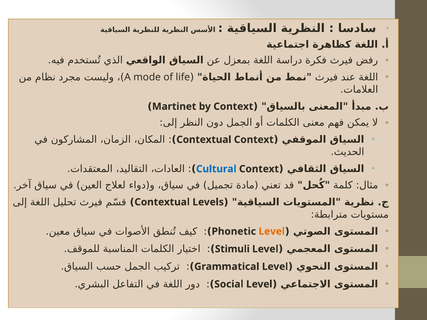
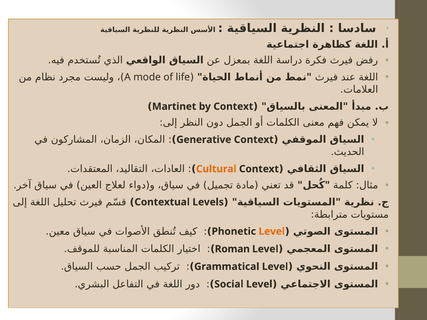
Contextual: Contextual -> Generative (204, 140)
Cultural colour: blue -> orange (216, 169)
Stimuli: Stimuli -> Roman (232, 249)
